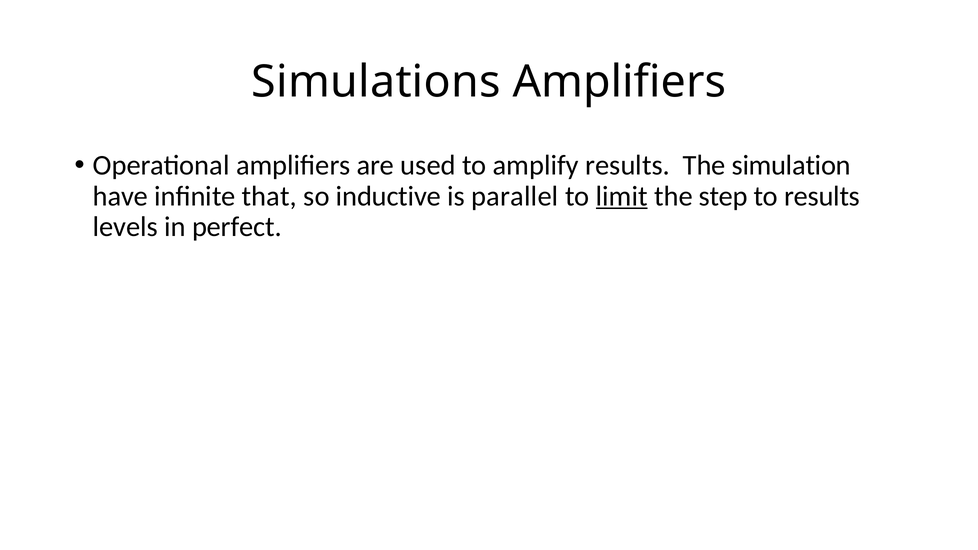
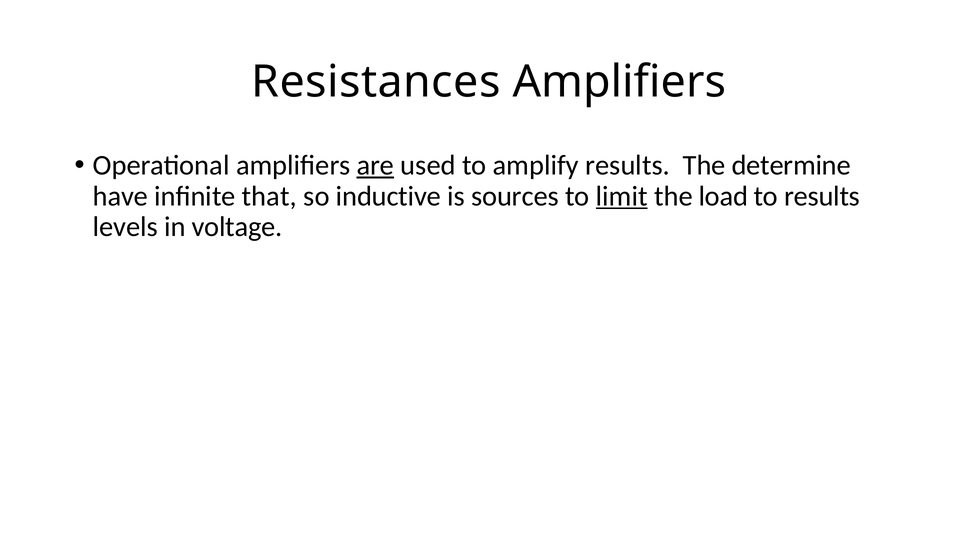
Simulations: Simulations -> Resistances (376, 82)
are underline: none -> present (375, 165)
simulation: simulation -> determine (791, 165)
parallel: parallel -> sources (515, 196)
step: step -> load (723, 196)
perfect: perfect -> voltage (237, 227)
